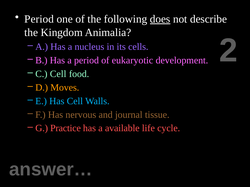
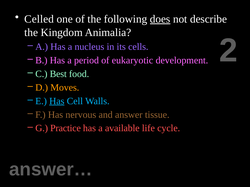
Period: Period -> Celled (39, 19)
C Cell: Cell -> Best (58, 74)
Has underline: none -> present (57, 101)
journal: journal -> answer (129, 115)
